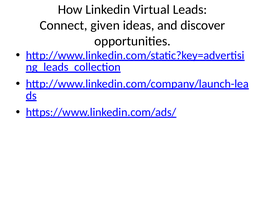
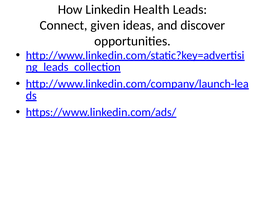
Virtual: Virtual -> Health (151, 10)
